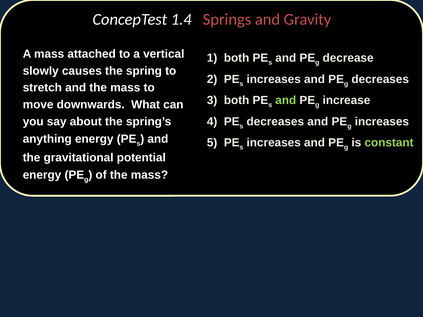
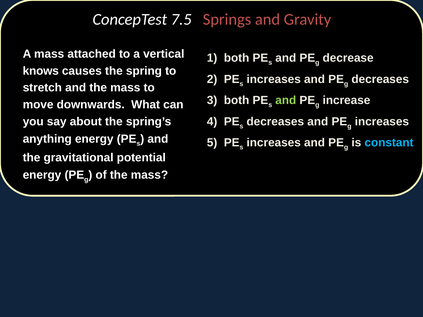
1.4: 1.4 -> 7.5 (181, 19)
slowly: slowly -> knows (41, 71)
constant colour: light green -> light blue (389, 143)
